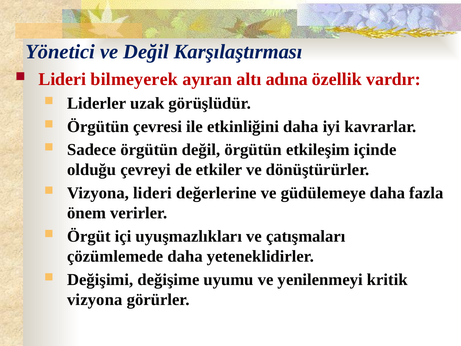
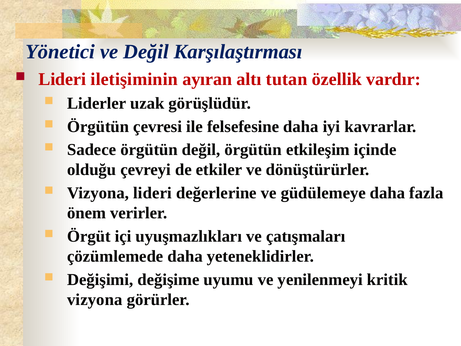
bilmeyerek: bilmeyerek -> iletişiminin (134, 79)
adına: adına -> tutan (287, 79)
etkinliğini: etkinliğini -> felsefesine (243, 126)
